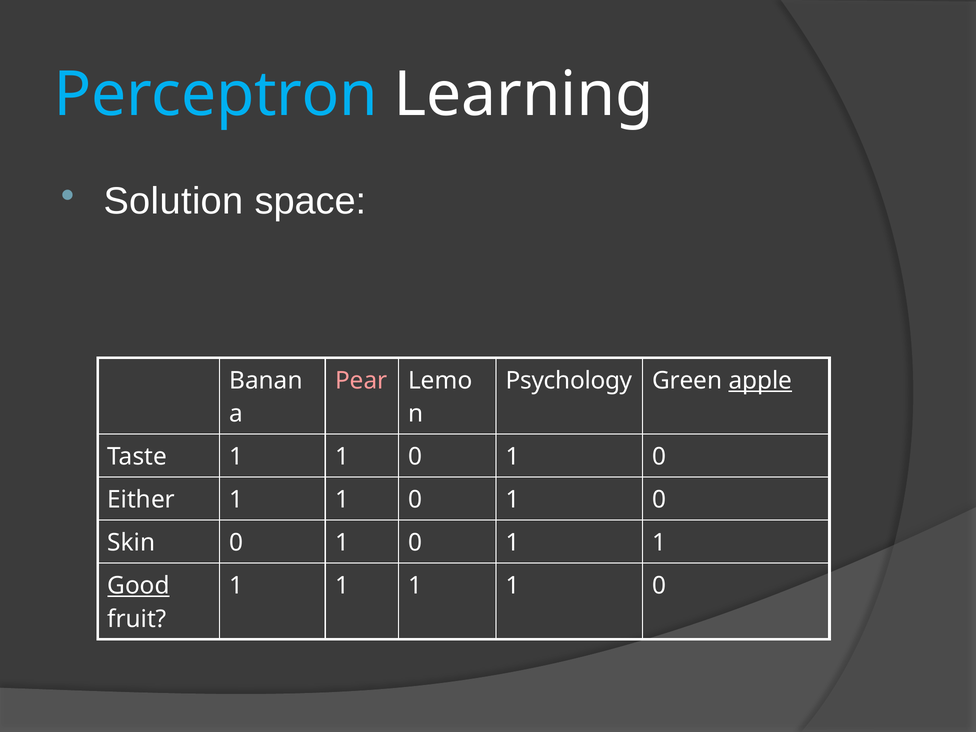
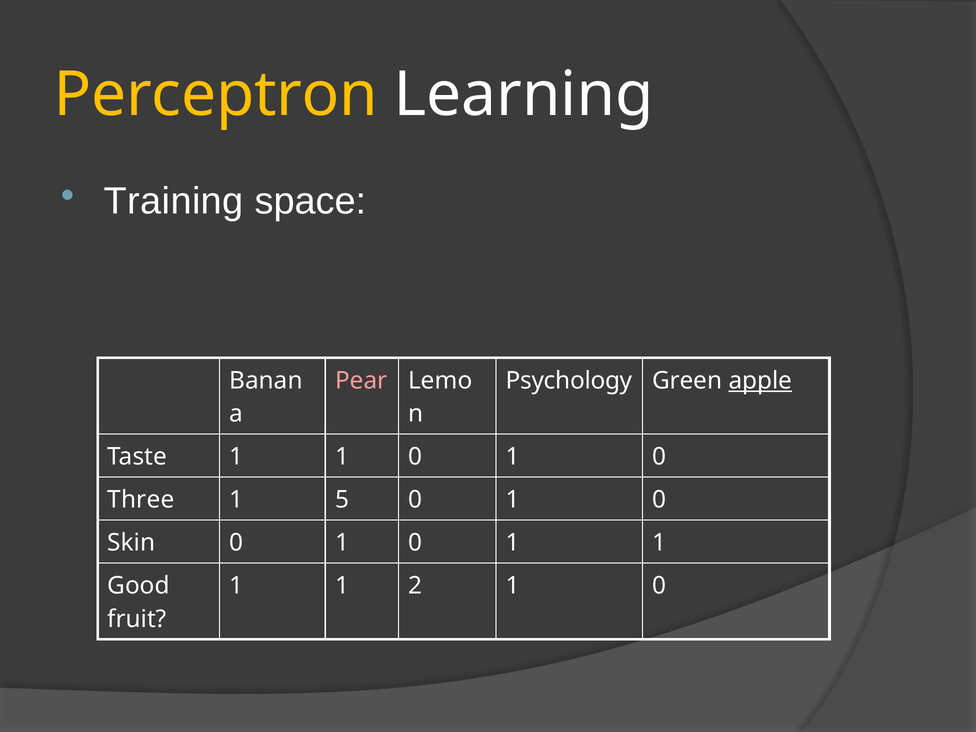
Perceptron colour: light blue -> yellow (216, 95)
Solution: Solution -> Training (174, 201)
Either: Either -> Three (141, 500)
1: 1 -> 5 (342, 500)
Good underline: present -> none (138, 586)
1: 1 -> 2 (415, 586)
